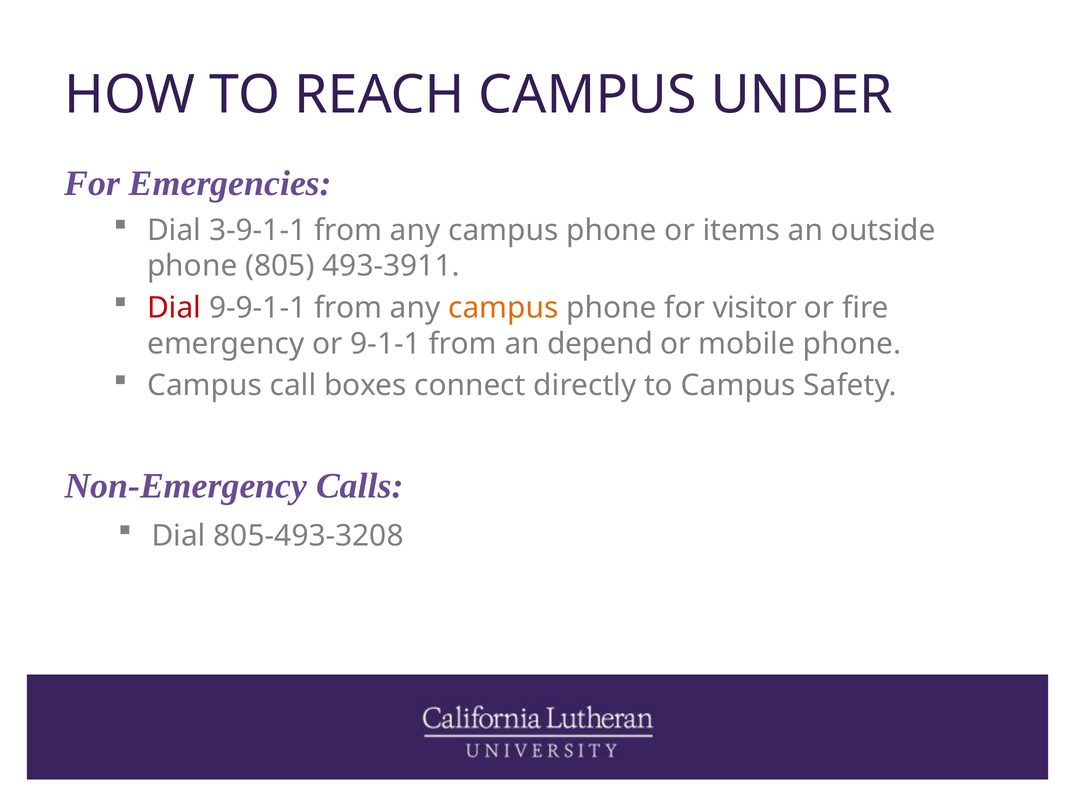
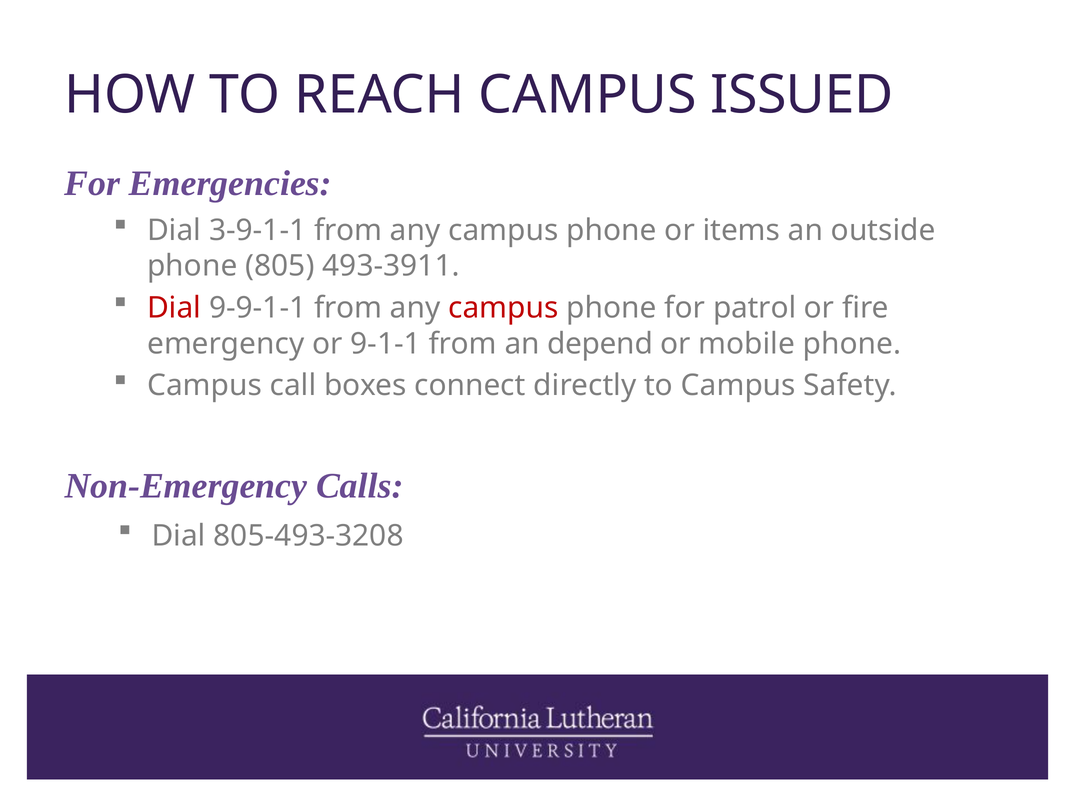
UNDER: UNDER -> ISSUED (802, 95)
campus colour: orange -> red (503, 308)
visitor: visitor -> patrol (755, 308)
